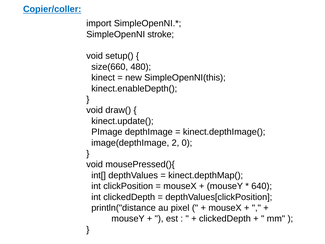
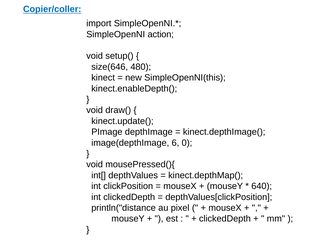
stroke: stroke -> action (161, 34)
size(660: size(660 -> size(646 (110, 67)
2: 2 -> 6 (175, 143)
